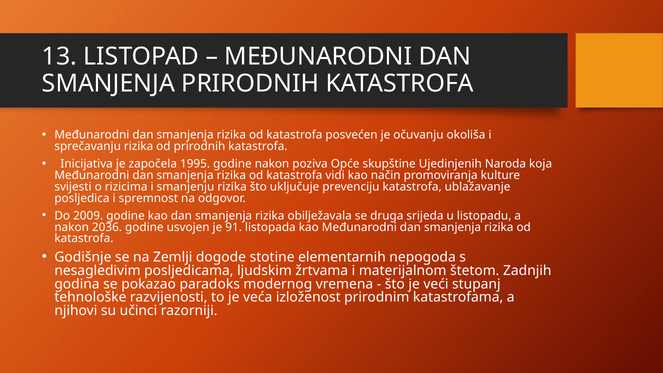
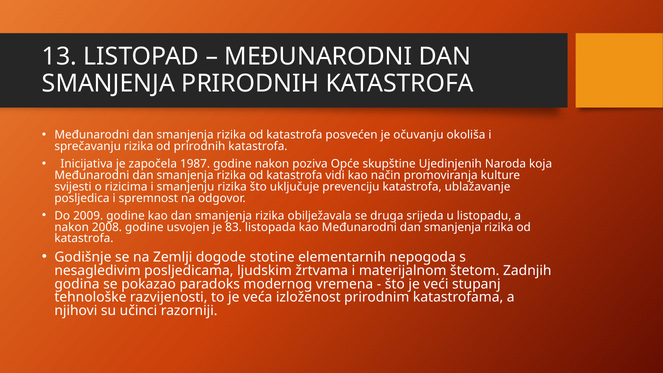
1995: 1995 -> 1987 (195, 164)
2036: 2036 -> 2008 (107, 227)
91: 91 -> 83 (234, 227)
